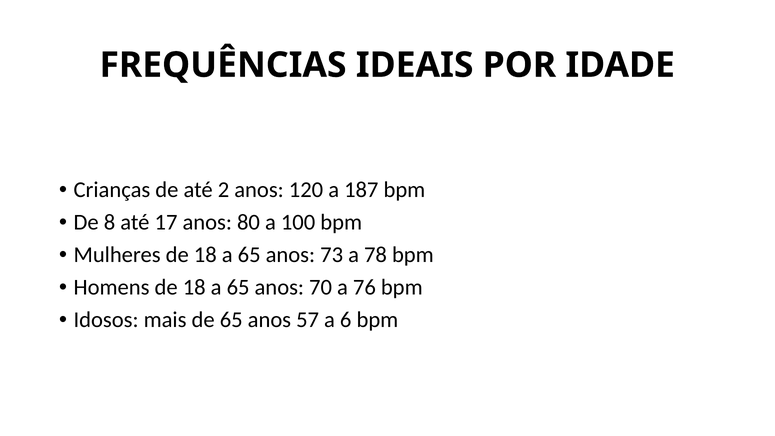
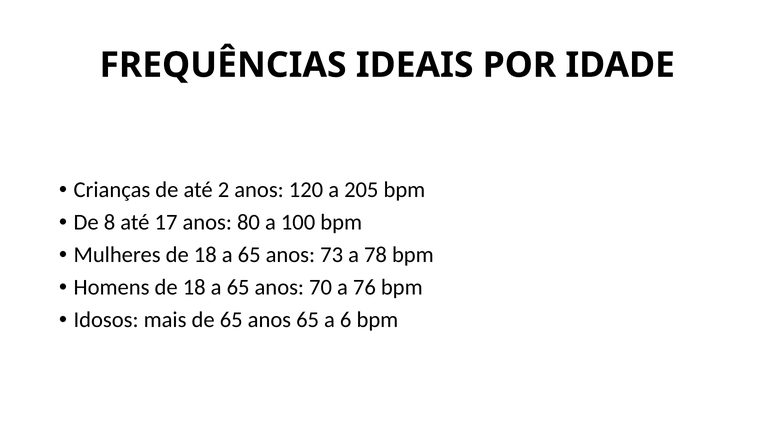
187: 187 -> 205 (361, 190)
anos 57: 57 -> 65 (308, 320)
